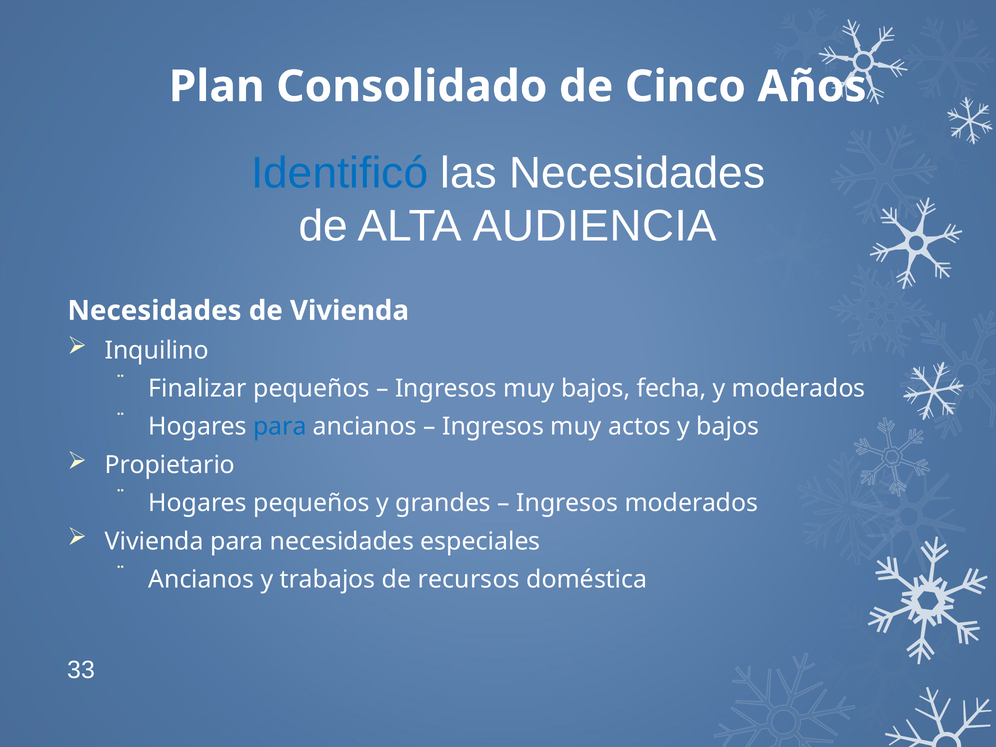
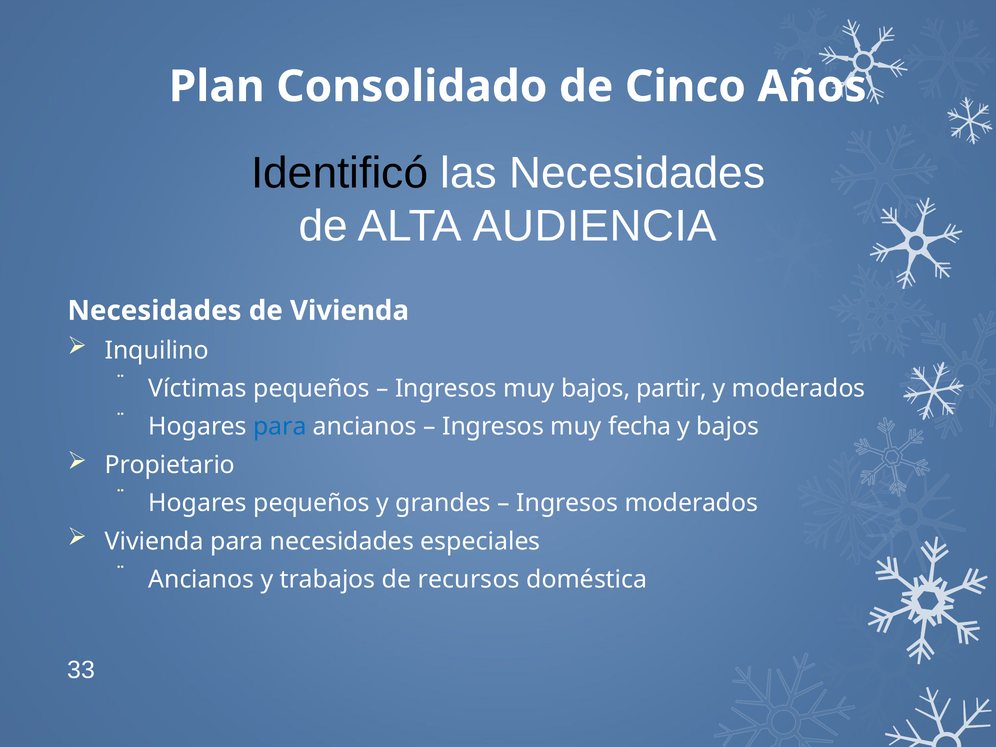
Identificó colour: blue -> black (340, 173)
Finalizar: Finalizar -> Víctimas (198, 389)
fecha: fecha -> partir (672, 389)
actos: actos -> fecha (640, 427)
